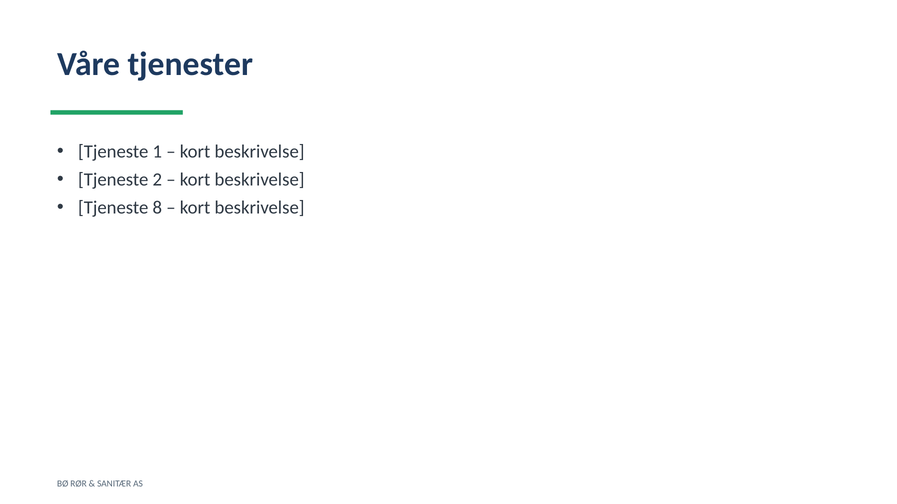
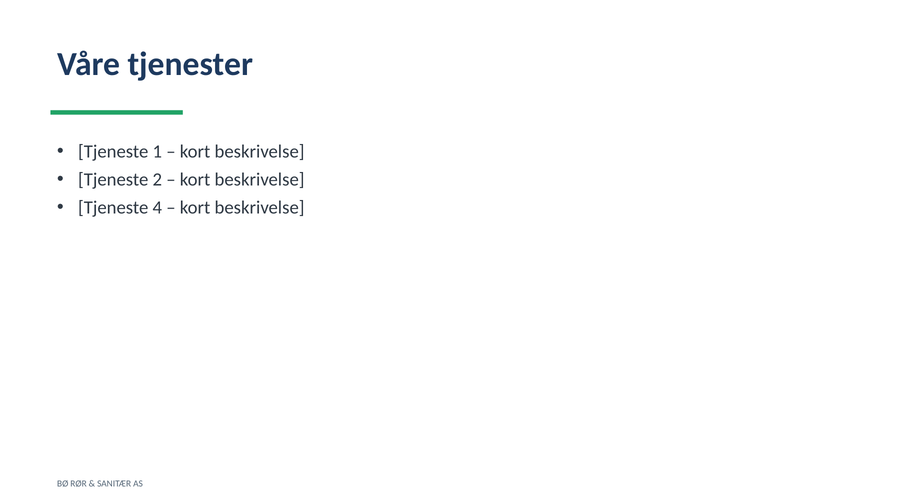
8: 8 -> 4 (157, 208)
